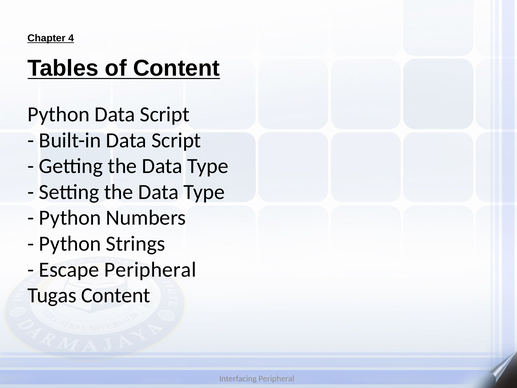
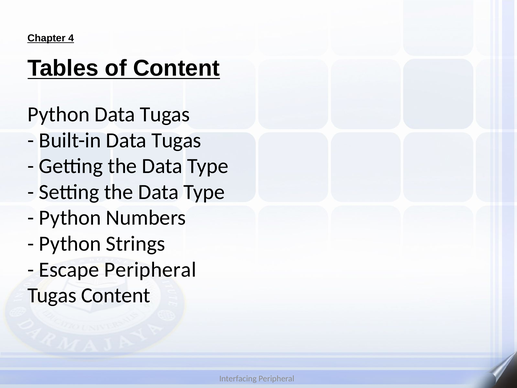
Python Data Script: Script -> Tugas (165, 114)
Built-in Data Script: Script -> Tugas (176, 140)
